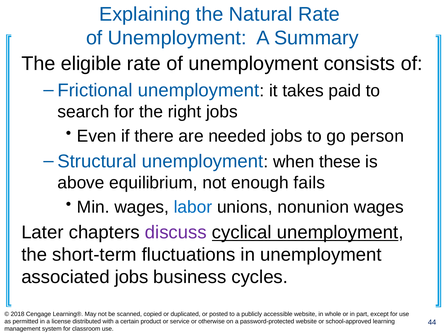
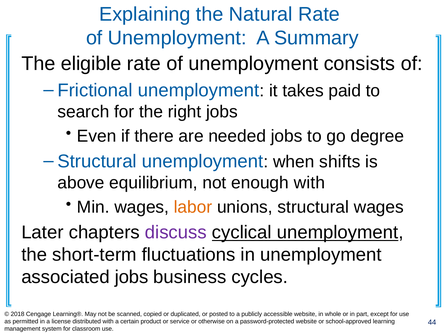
person: person -> degree (377, 136)
these: these -> shifts (340, 162)
enough fails: fails -> with (309, 183)
labor colour: blue -> orange (193, 207)
unions nonunion: nonunion -> structural (313, 207)
